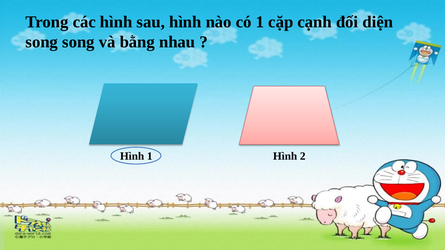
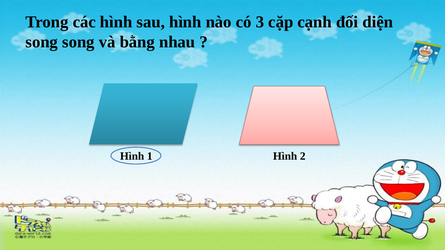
có 1: 1 -> 3 (260, 22)
